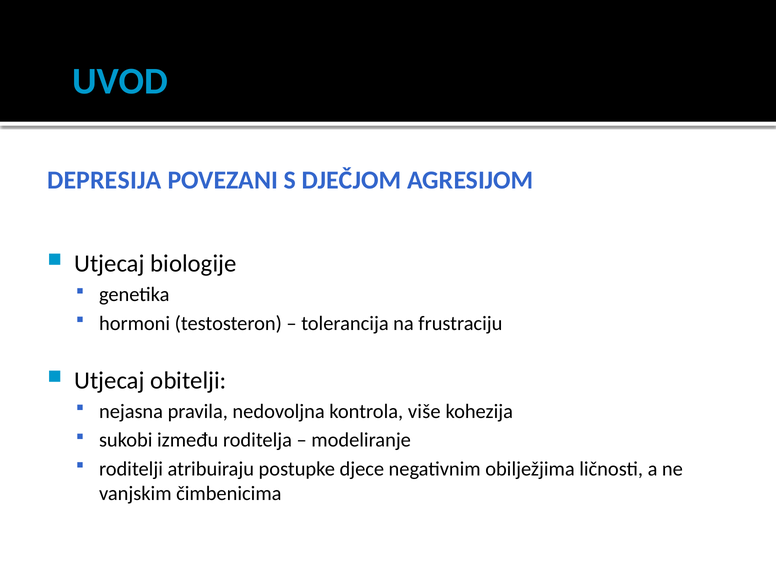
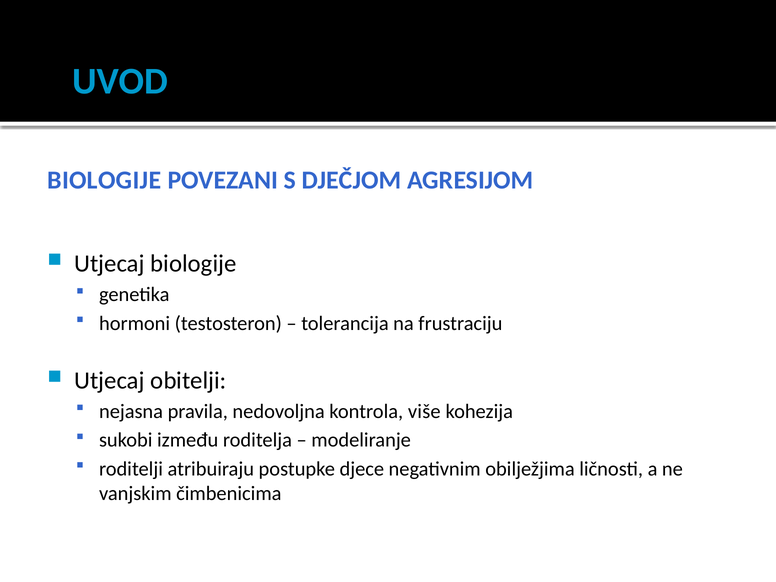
DEPRESIJA: DEPRESIJA -> BIOLOGIJE (104, 180)
